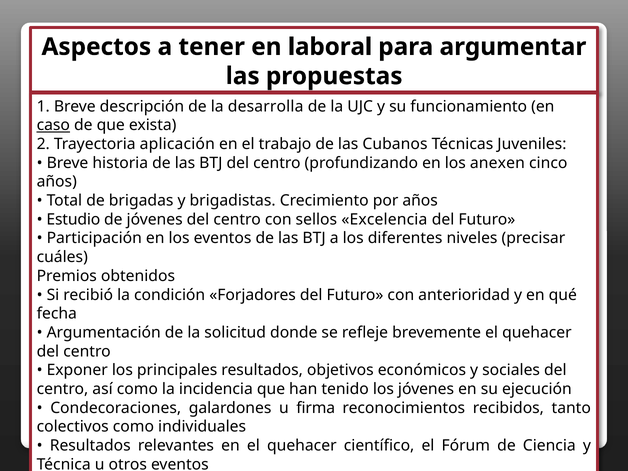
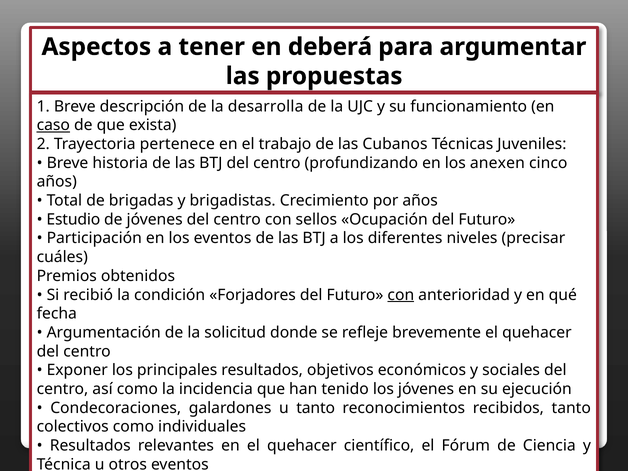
laboral: laboral -> deberá (330, 47)
aplicación: aplicación -> pertenece (177, 144)
Excelencia: Excelencia -> Ocupación (384, 219)
con underline: none -> present (401, 295)
u firma: firma -> tanto (316, 408)
